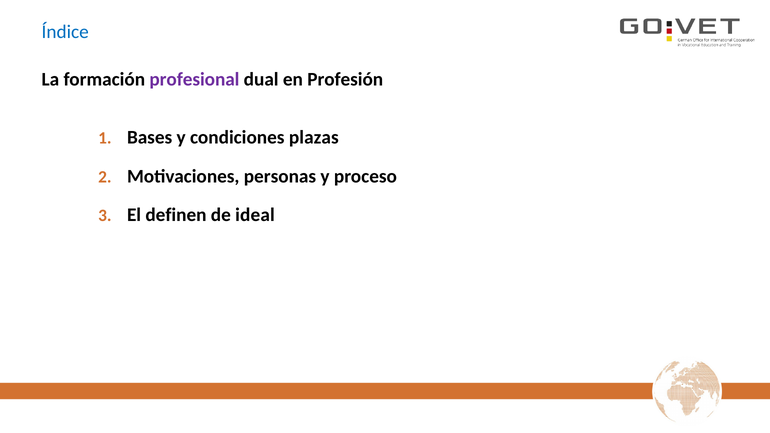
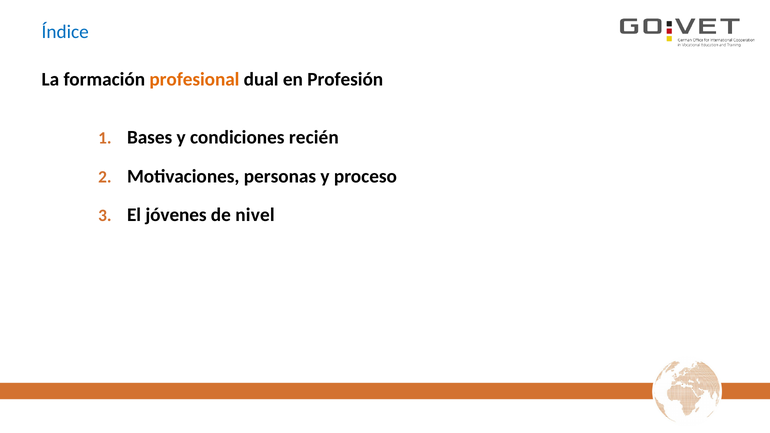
profesional colour: purple -> orange (194, 79)
plazas: plazas -> recién (314, 138)
definen: definen -> jóvenes (176, 215)
ideal: ideal -> nivel (255, 215)
